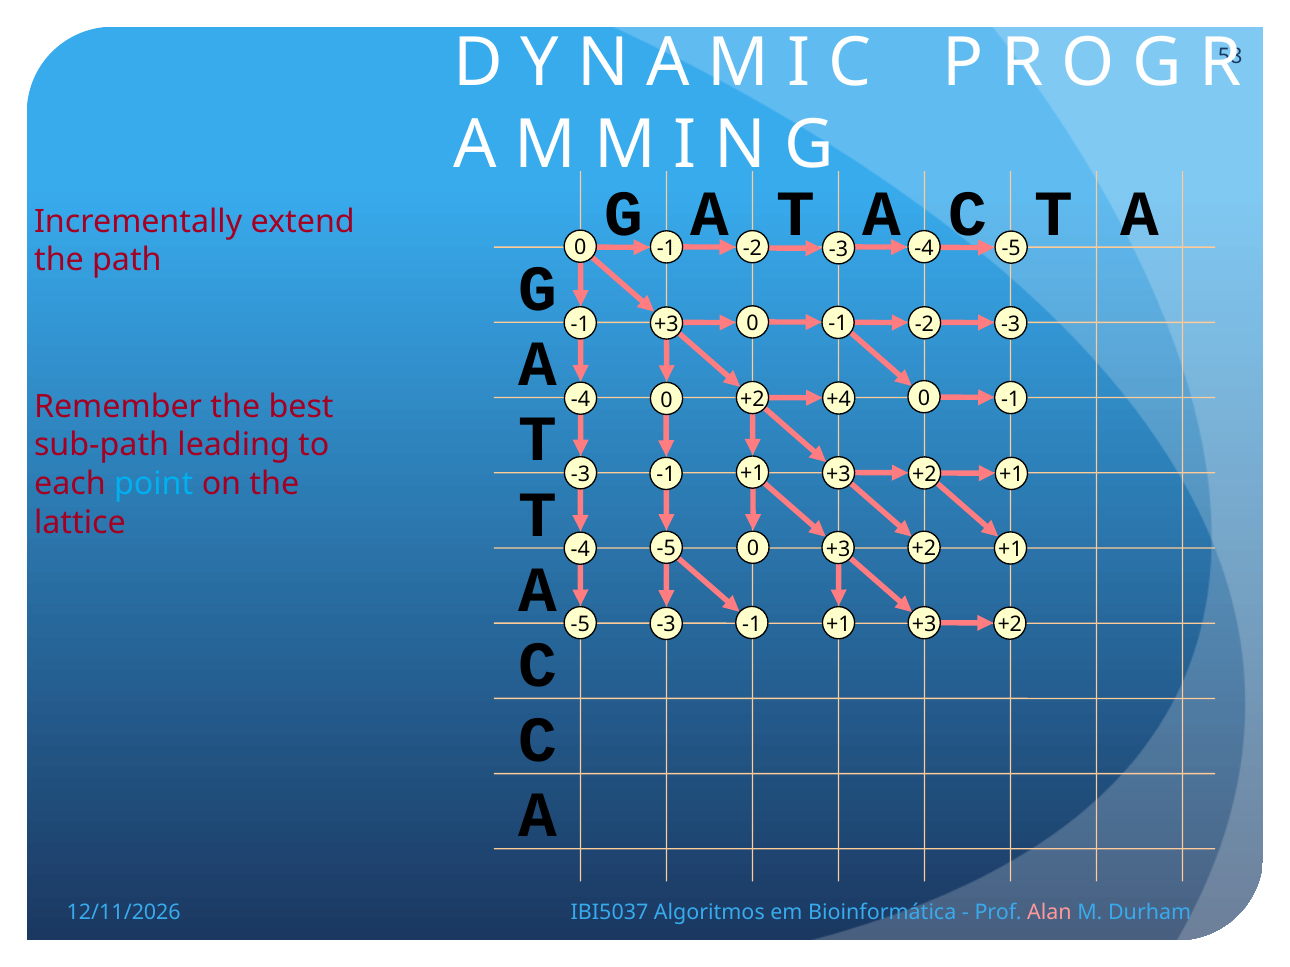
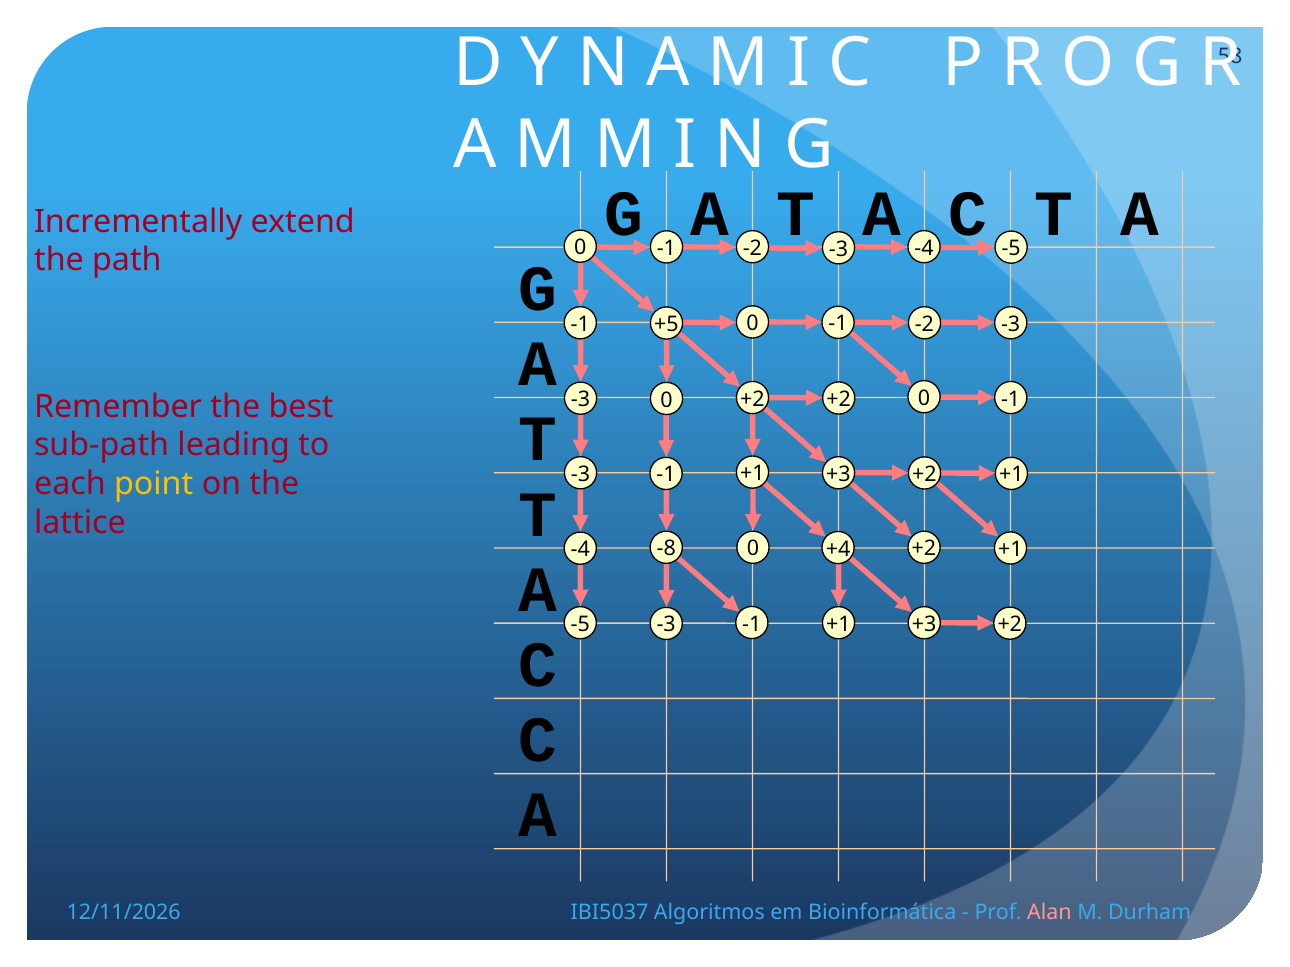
+3: +3 -> +5 (666, 325)
+4: +4 -> +2 (839, 400)
-4: -4 -> -3 (580, 400)
point colour: light blue -> yellow (154, 484)
-5: -5 -> -8 (666, 549)
+3: +3 -> +4 (838, 549)
